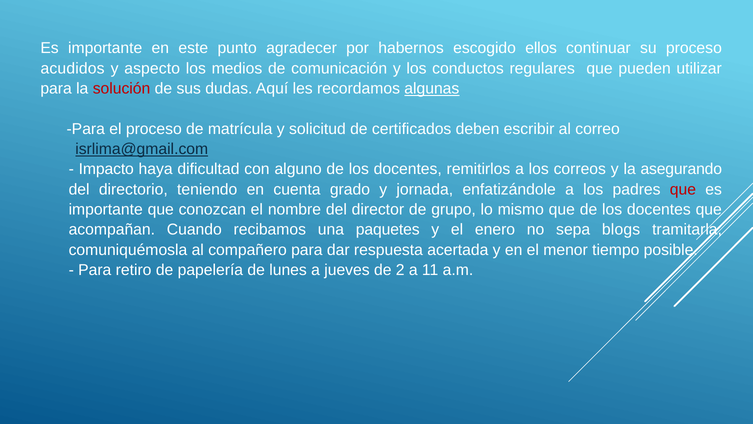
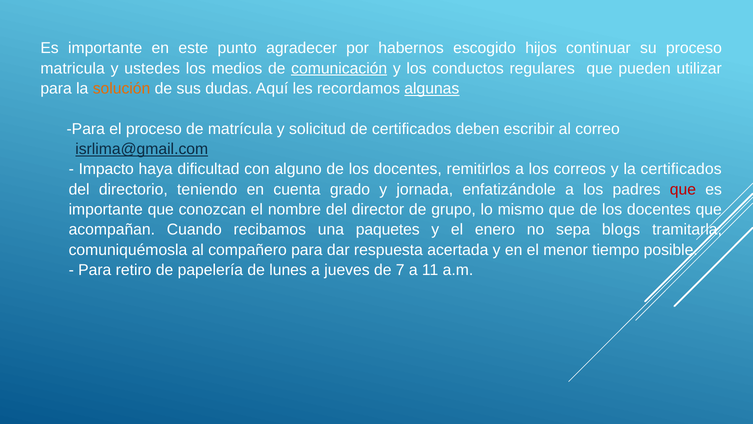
ellos: ellos -> hijos (541, 48)
acudidos: acudidos -> matricula (73, 68)
aspecto: aspecto -> ustedes (152, 68)
comunicación underline: none -> present (339, 68)
solución colour: red -> orange (122, 89)
la asegurando: asegurando -> certificados (681, 169)
2: 2 -> 7 (400, 270)
